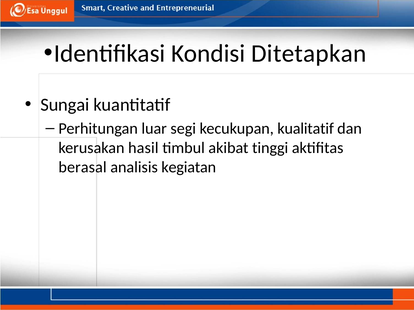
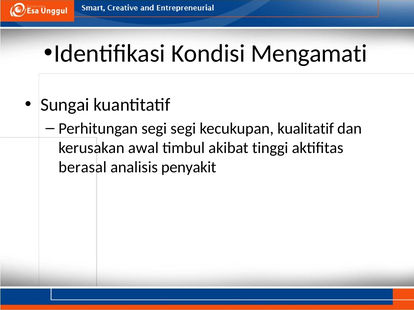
Ditetapkan: Ditetapkan -> Mengamati (309, 54)
Perhitungan luar: luar -> segi (154, 129)
hasil: hasil -> awal (143, 148)
kegiatan: kegiatan -> penyakit (189, 167)
